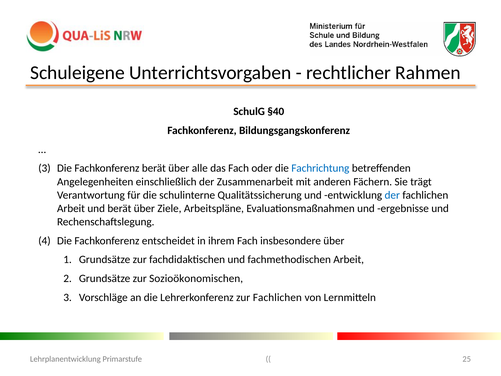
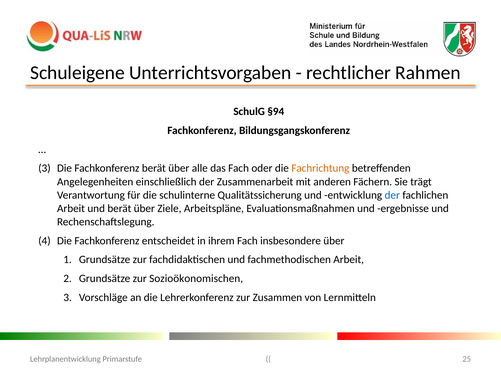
§40: §40 -> §94 (276, 111)
Fachrichtung colour: blue -> orange (320, 168)
zur Fachlichen: Fachlichen -> Zusammen (277, 297)
